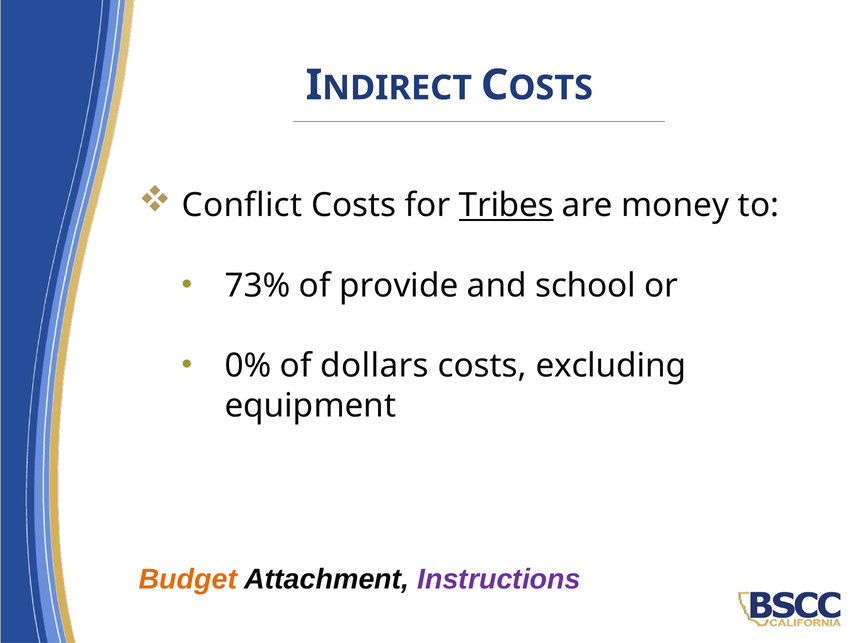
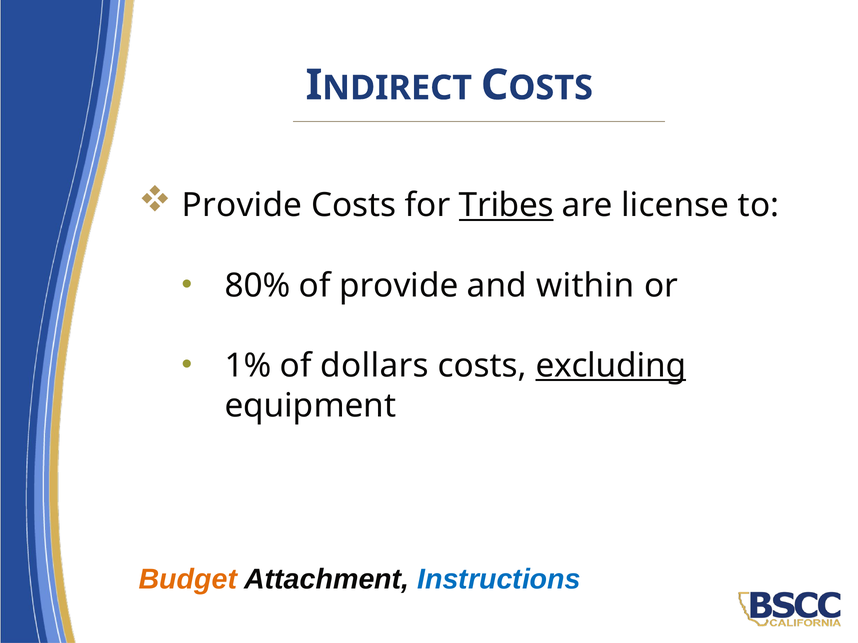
Conflict: Conflict -> Provide (242, 206)
money: money -> license (675, 206)
73%: 73% -> 80% (258, 286)
school: school -> within (585, 286)
0%: 0% -> 1% (248, 366)
excluding underline: none -> present (611, 366)
Instructions colour: purple -> blue (499, 580)
